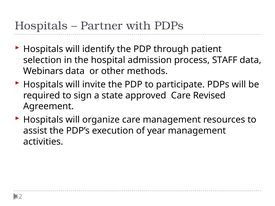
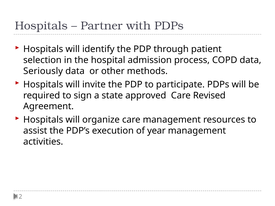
STAFF: STAFF -> COPD (225, 60)
Webinars: Webinars -> Seriously (43, 71)
